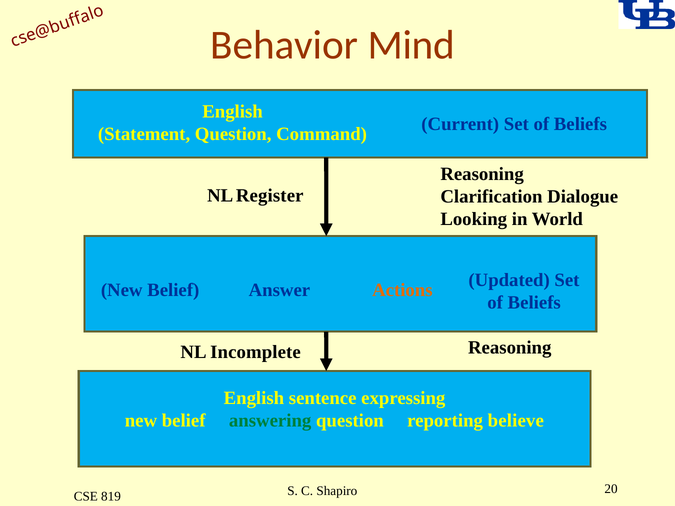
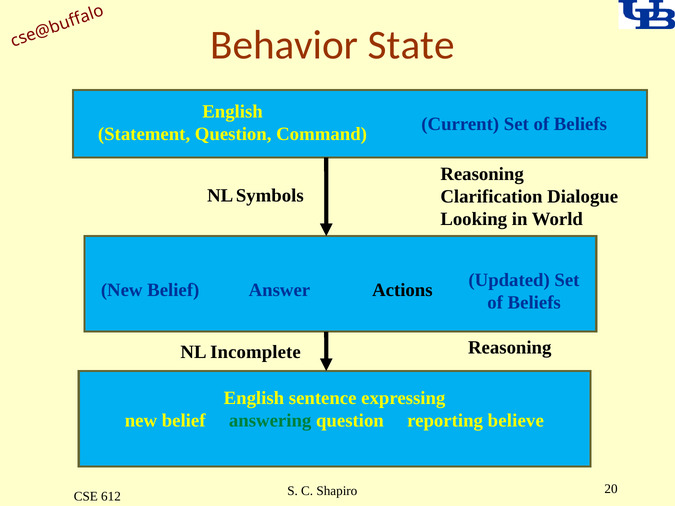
Mind: Mind -> State (411, 45)
Register: Register -> Symbols (270, 196)
Actions colour: orange -> black (402, 290)
819: 819 -> 612 (111, 496)
